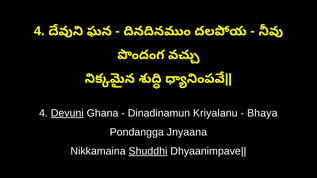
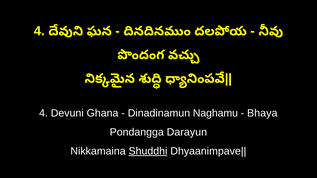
Devuni underline: present -> none (67, 113)
Kriyalanu: Kriyalanu -> Naghamu (215, 113)
Jnyaana: Jnyaana -> Darayun (187, 132)
